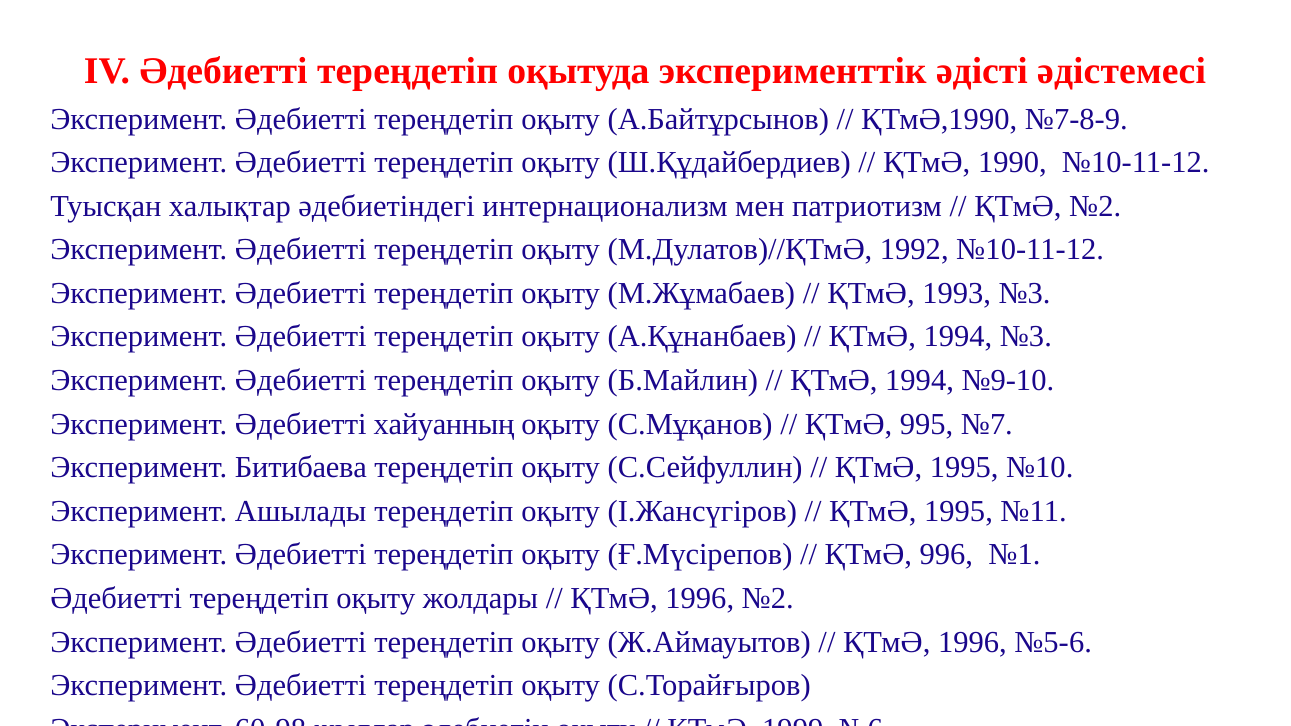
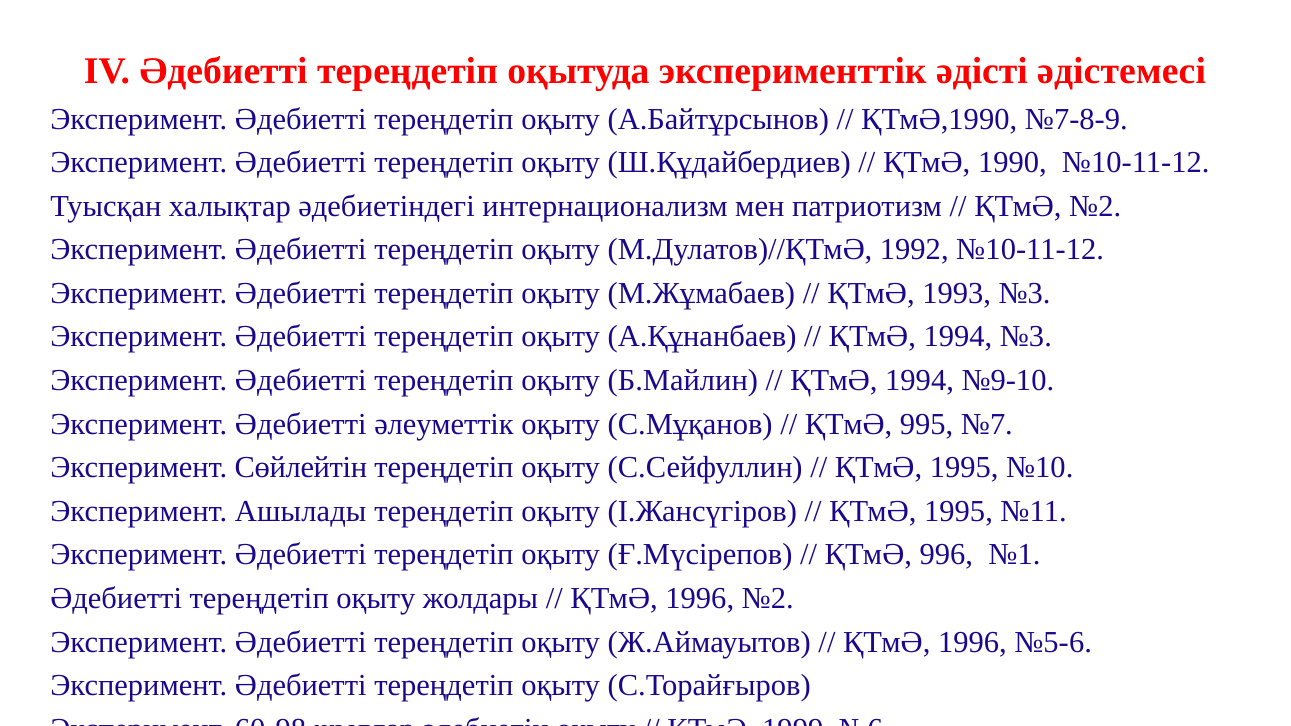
хайуанның: хайуанның -> әлеуметтік (444, 424)
Битибаева: Битибаева -> Сөйлейтін (301, 468)
